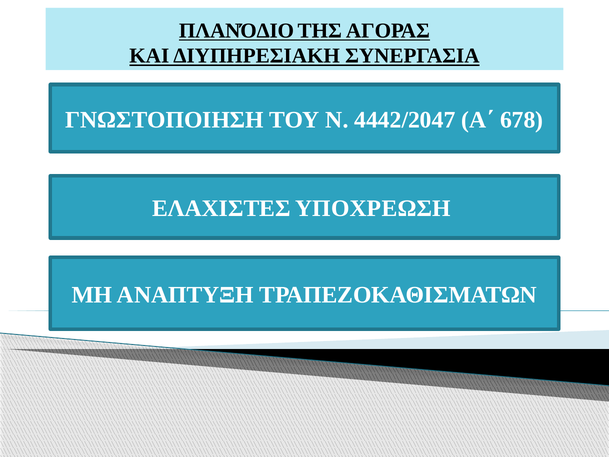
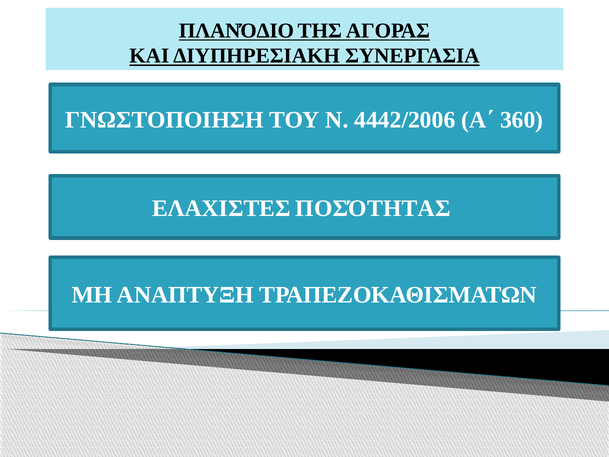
4442/2047: 4442/2047 -> 4442/2006 (405, 120)
678: 678 -> 360 (522, 120)
ΥΠΟΧΡΕΩΣΗ: ΥΠΟΧΡΕΩΣΗ -> ΠΟΣΌΤΗΤΑΣ (373, 208)
